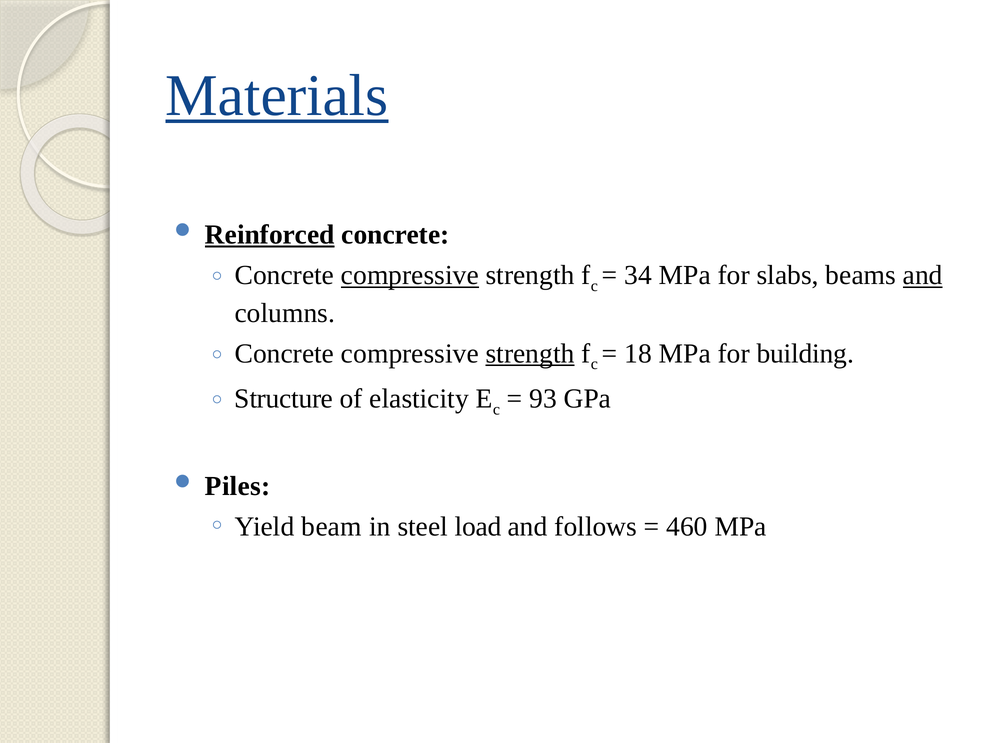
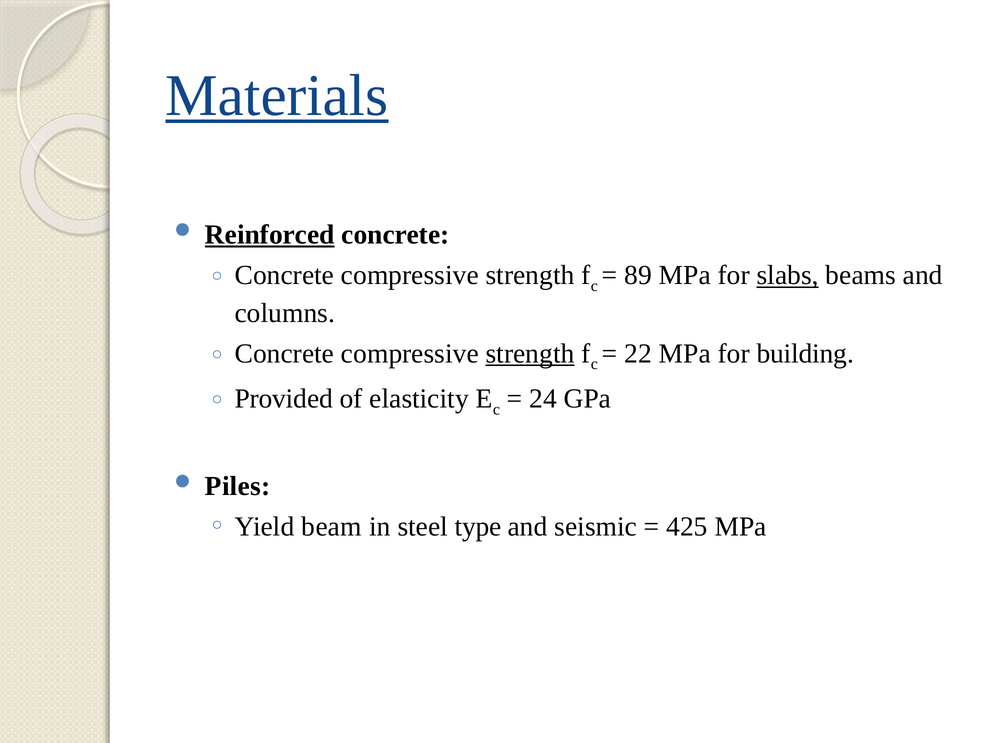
compressive underline: present -> none (410, 275)
34: 34 -> 89 (638, 275)
slabs underline: none -> present (788, 275)
and underline: present -> none (923, 275)
18: 18 -> 22 (638, 354)
Structure: Structure -> Provided (284, 399)
93: 93 -> 24 (543, 399)
load: load -> type (478, 527)
follows: follows -> seismic (596, 527)
460: 460 -> 425 (687, 527)
